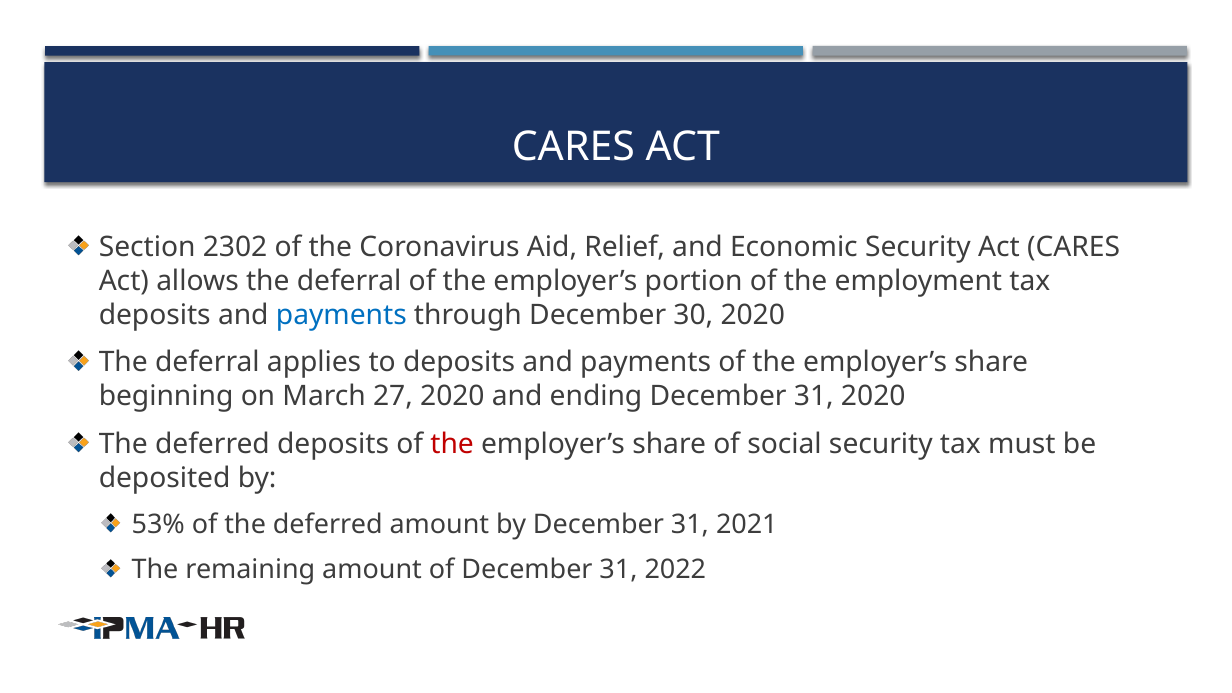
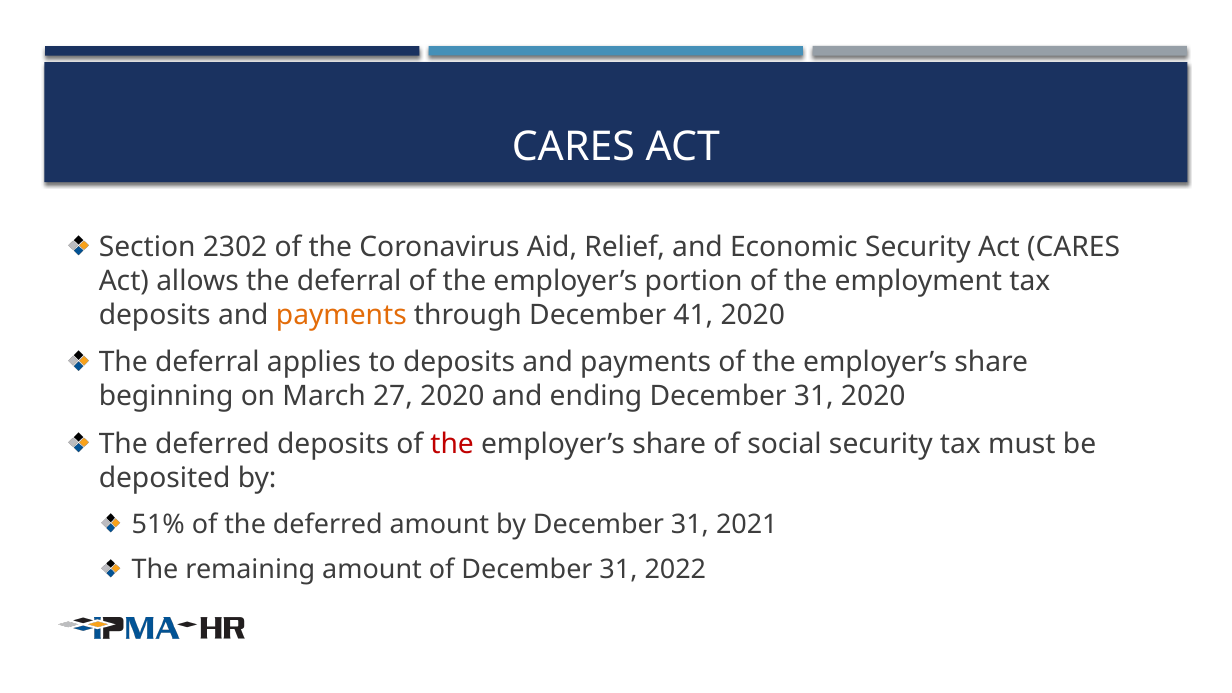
payments colour: blue -> orange (341, 315)
30: 30 -> 41 (693, 315)
53%: 53% -> 51% (158, 524)
